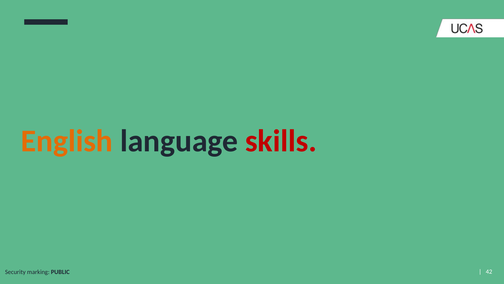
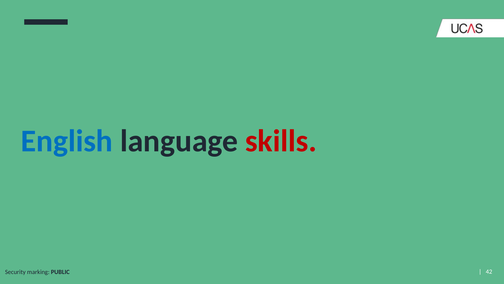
English colour: orange -> blue (67, 141)
